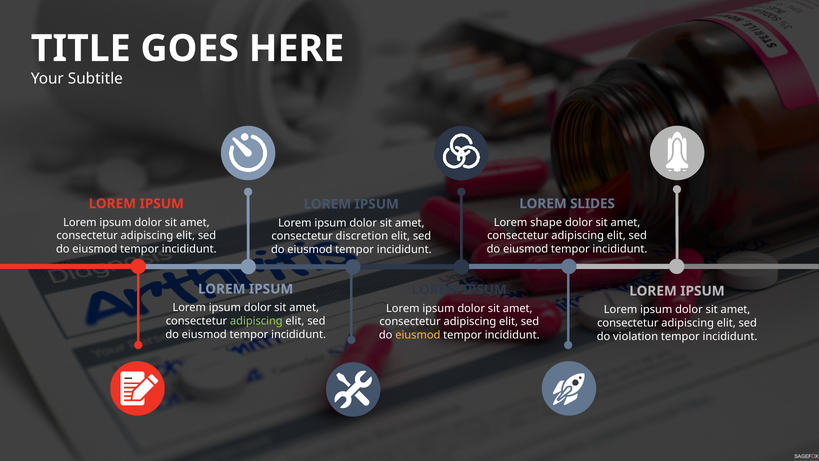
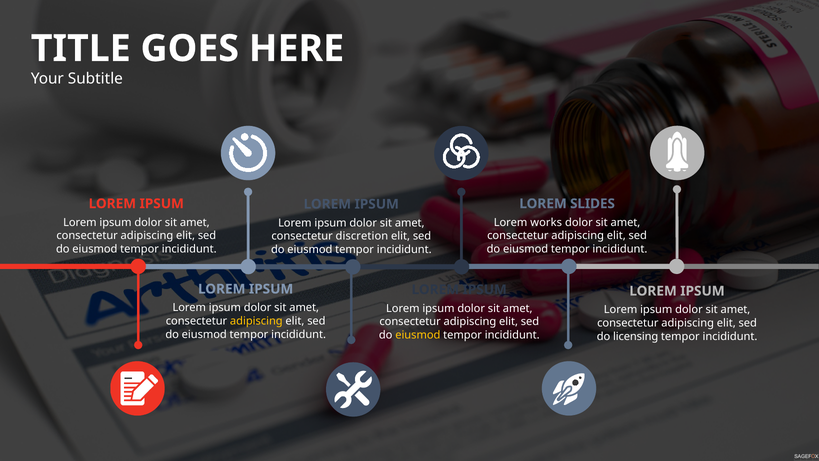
shape: shape -> works (546, 222)
adipiscing colour: light green -> yellow (256, 321)
violation: violation -> licensing (636, 336)
